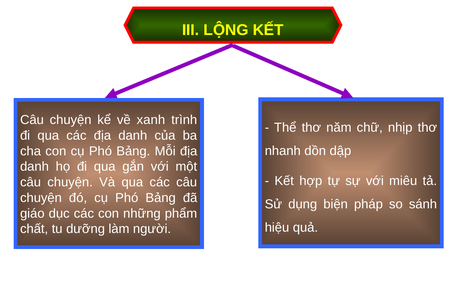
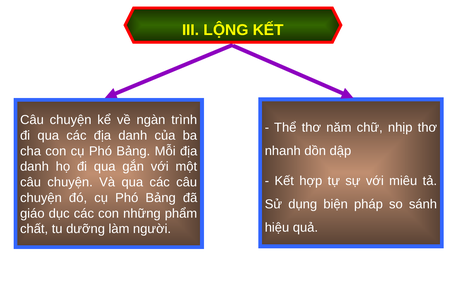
xanh: xanh -> ngàn (151, 120)
